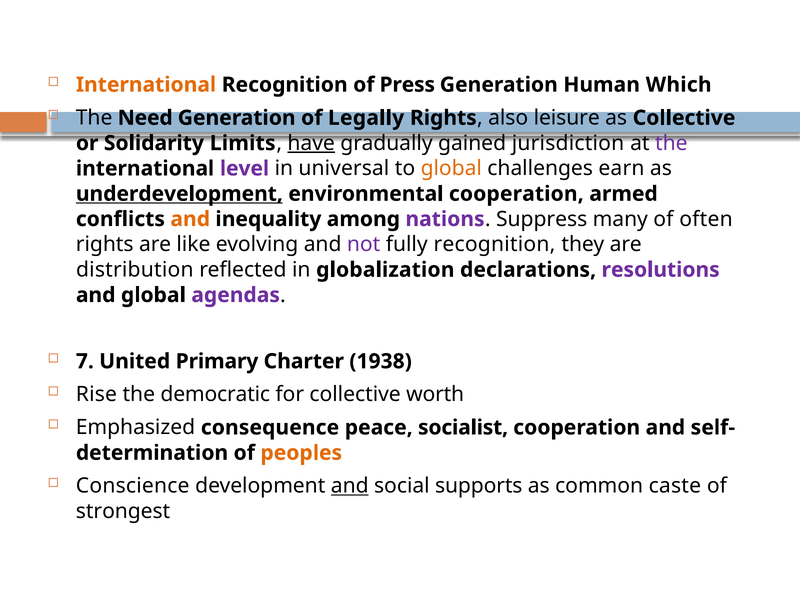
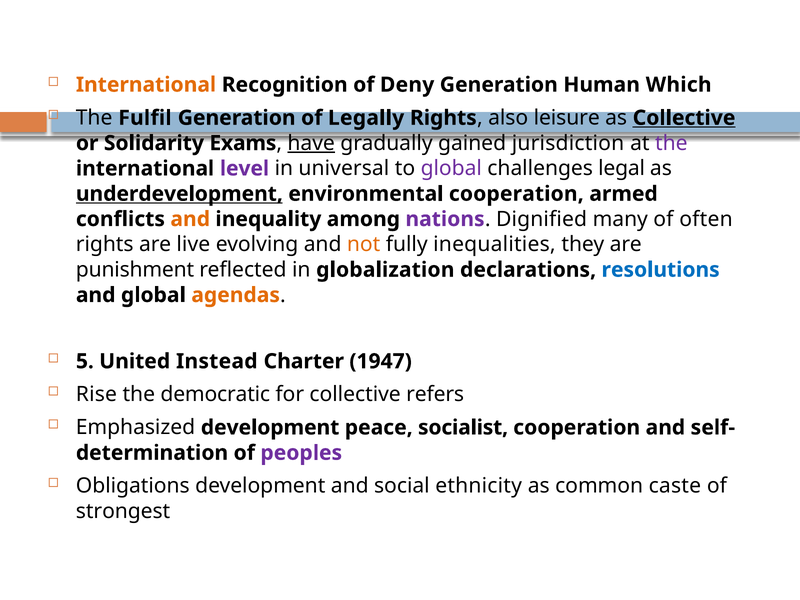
Press: Press -> Deny (407, 85)
Need: Need -> Fulfil (145, 118)
Collective underline: none -> present (684, 118)
Limits: Limits -> Exams (243, 143)
global colour: orange -> purple (451, 169)
earn: earn -> legal (622, 169)
Suppress: Suppress -> Dignified (542, 219)
like: like -> live (193, 244)
not colour: purple -> orange (364, 244)
fully recognition: recognition -> inequalities (494, 244)
distribution: distribution -> punishment (135, 270)
resolutions colour: purple -> blue (661, 270)
agendas colour: purple -> orange (236, 295)
7: 7 -> 5 (85, 361)
Primary: Primary -> Instead (217, 361)
1938: 1938 -> 1947 (381, 361)
worth: worth -> refers (435, 394)
Emphasized consequence: consequence -> development (270, 428)
peoples colour: orange -> purple (301, 453)
Conscience: Conscience -> Obligations (133, 486)
and underline: present -> none (350, 486)
supports: supports -> ethnicity (479, 486)
